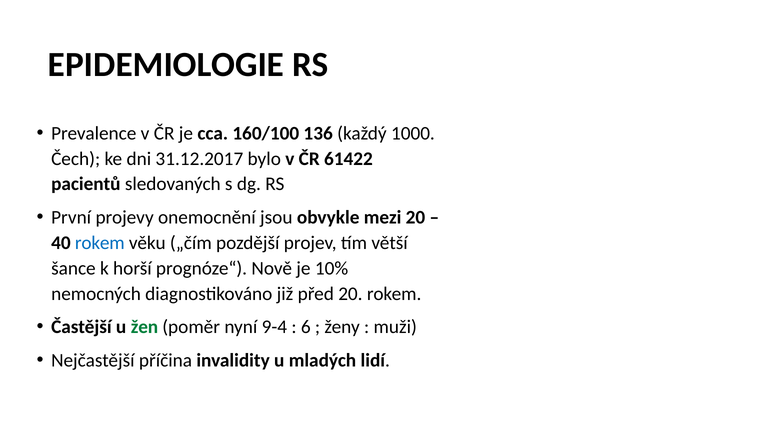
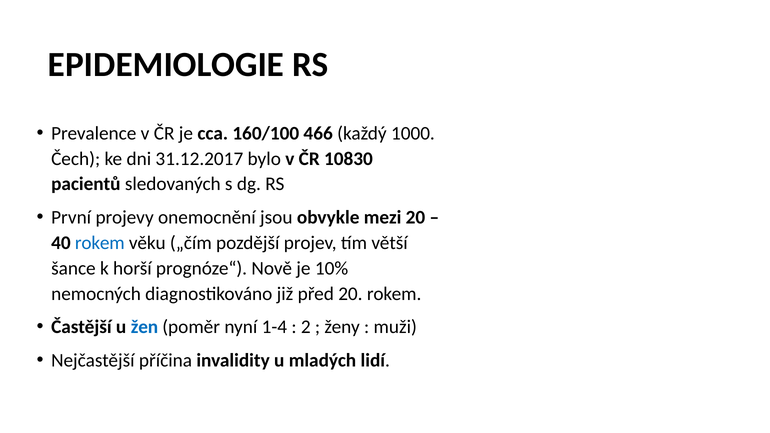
136: 136 -> 466 (318, 133)
61422: 61422 -> 10830 (348, 159)
žen colour: green -> blue (144, 327)
9-4: 9-4 -> 1-4 (274, 327)
6: 6 -> 2 (306, 327)
